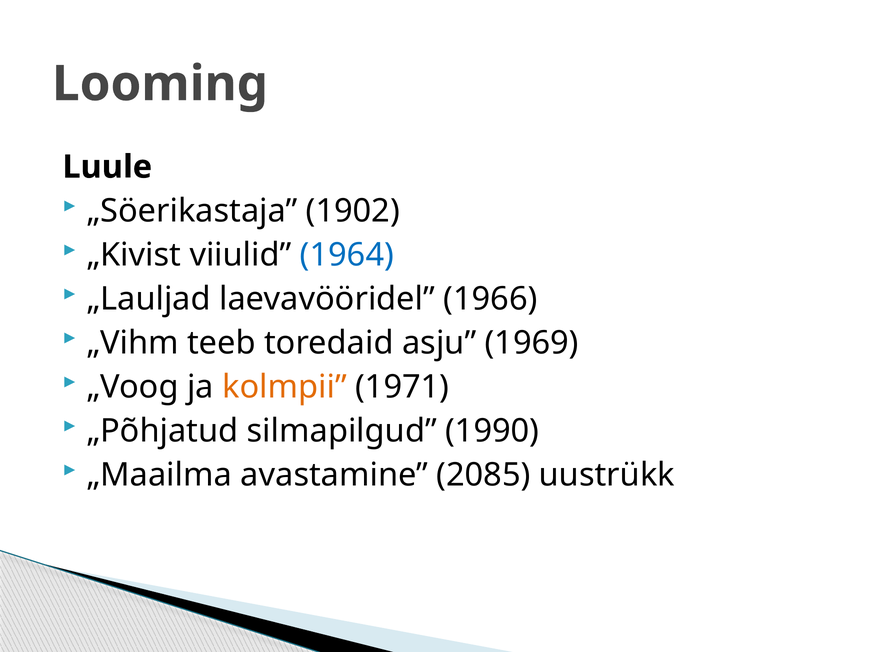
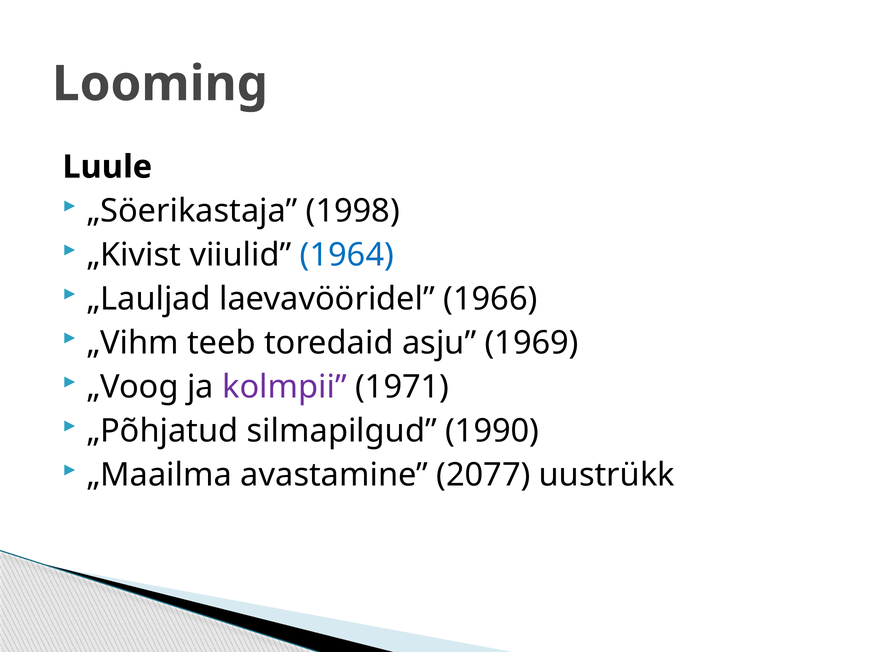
1902: 1902 -> 1998 (353, 211)
kolmpii colour: orange -> purple (284, 387)
2085: 2085 -> 2077 (483, 475)
